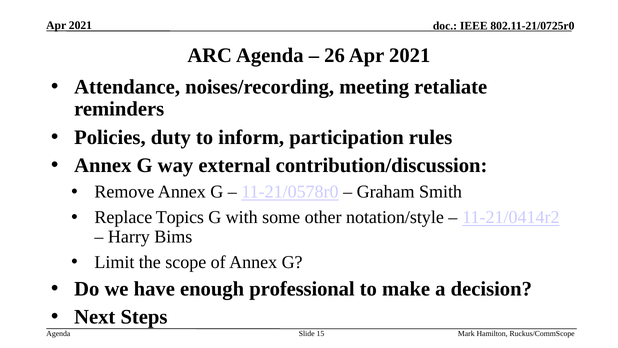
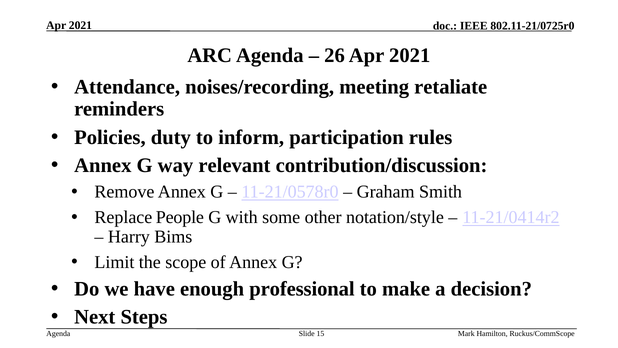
external: external -> relevant (234, 165)
Topics: Topics -> People (180, 217)
